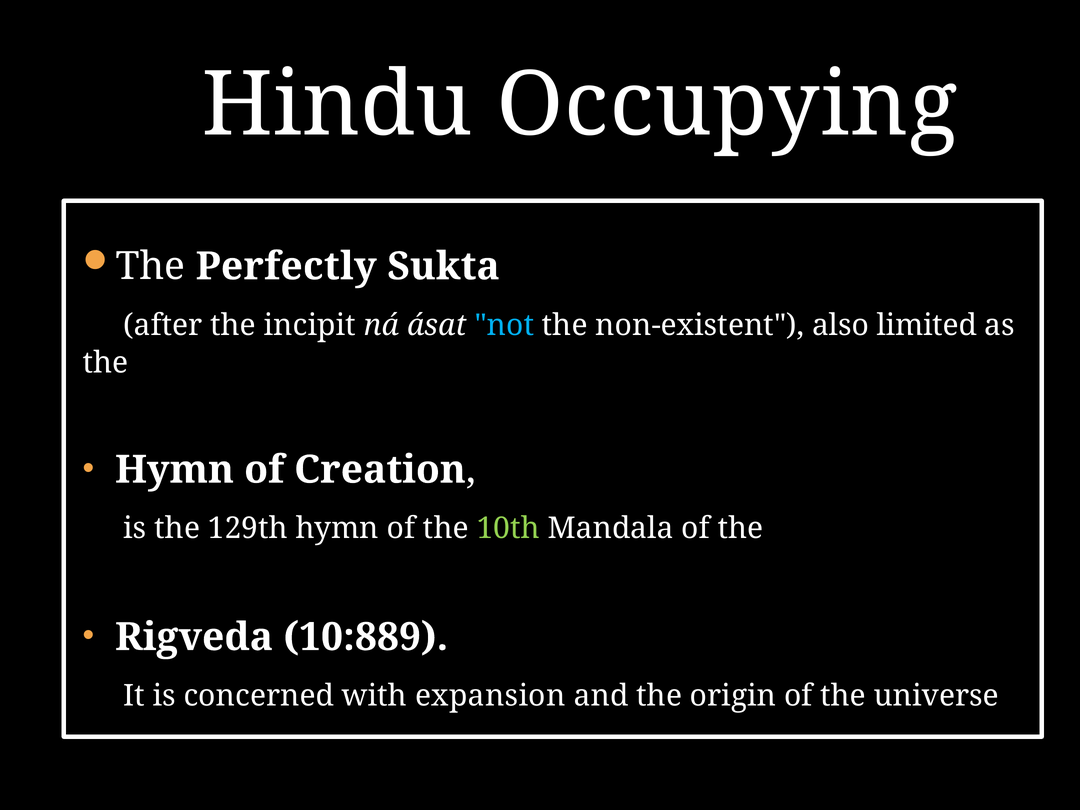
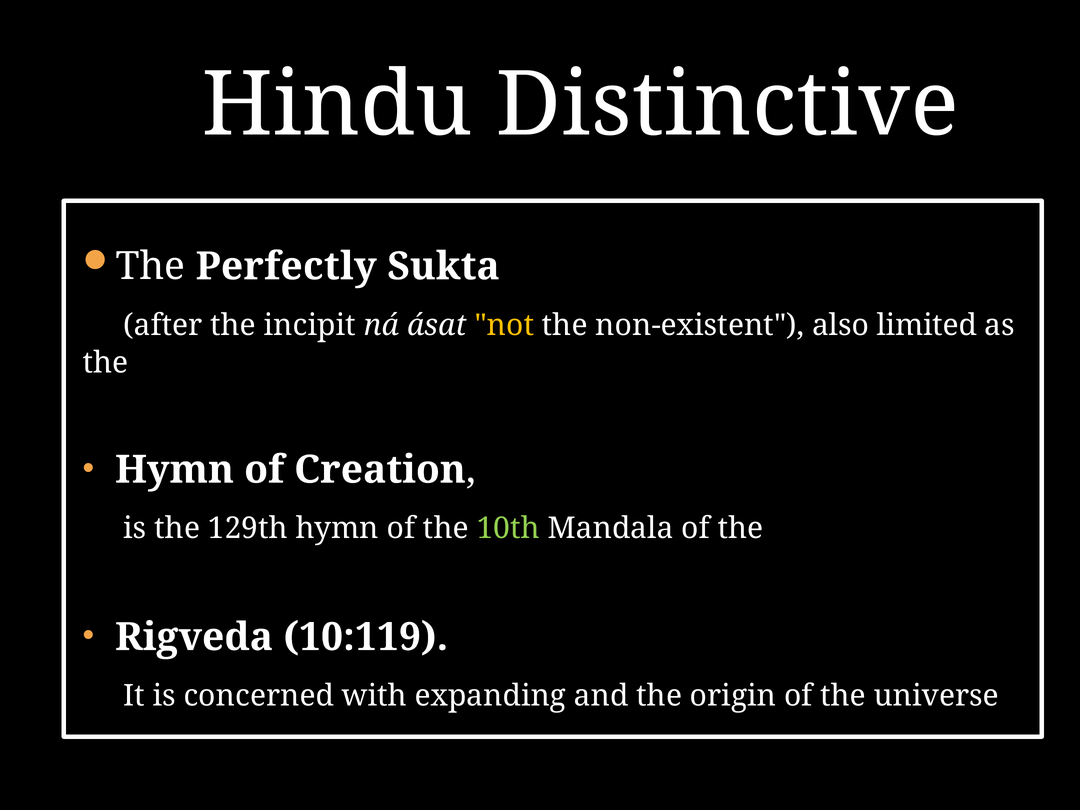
Occupying: Occupying -> Distinctive (727, 105)
not colour: light blue -> yellow (504, 325)
10:889: 10:889 -> 10:119 (366, 637)
expansion: expansion -> expanding (490, 696)
